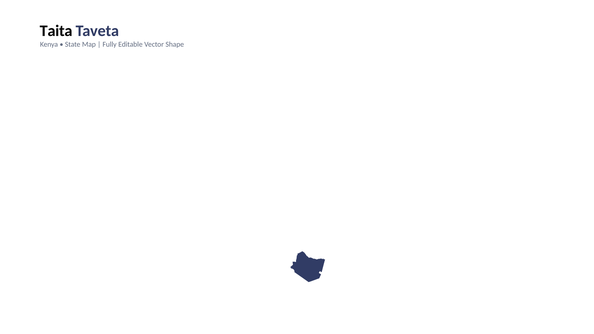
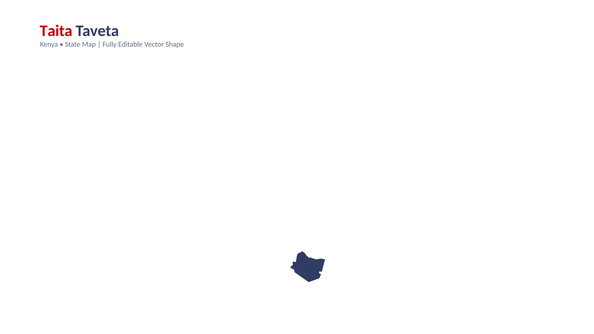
Taita colour: black -> red (56, 31)
